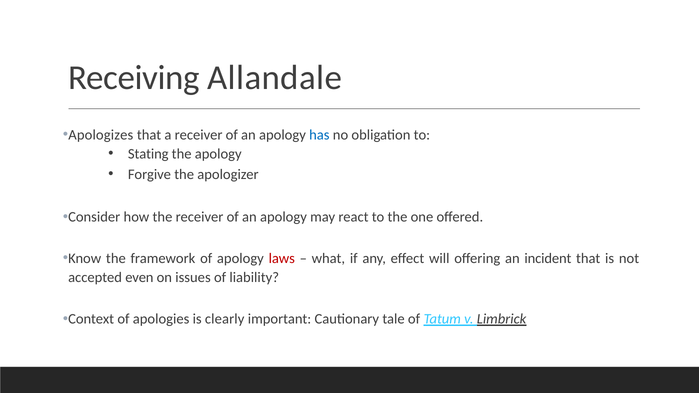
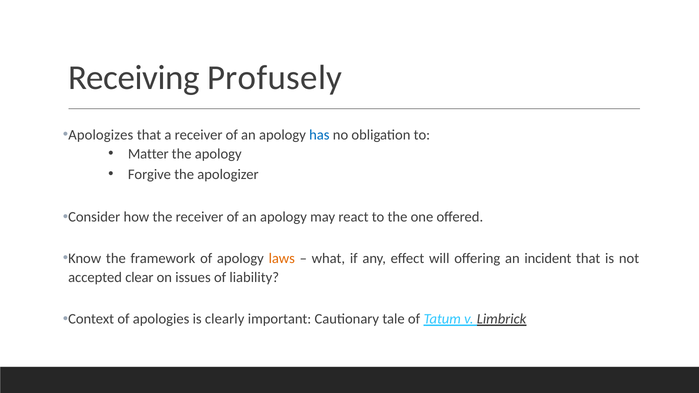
Allandale: Allandale -> Profusely (275, 78)
Stating: Stating -> Matter (148, 154)
laws colour: red -> orange (282, 258)
even: even -> clear (139, 278)
